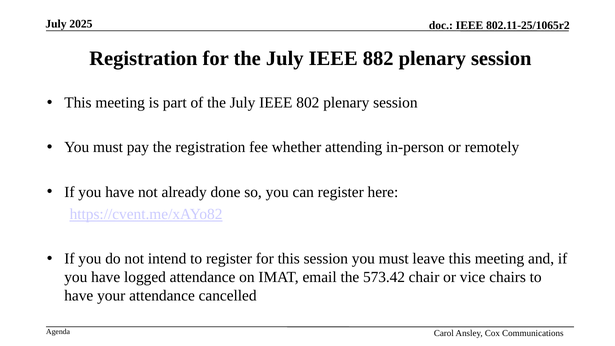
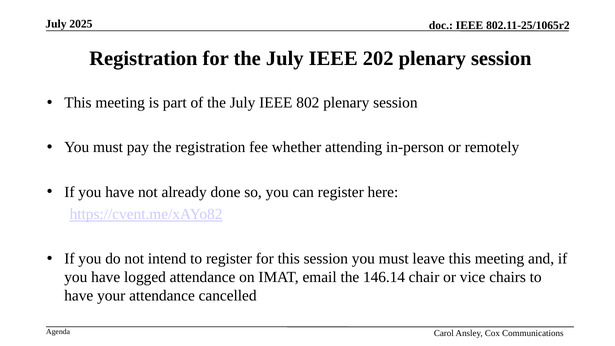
882: 882 -> 202 (378, 58)
573.42: 573.42 -> 146.14 (384, 277)
